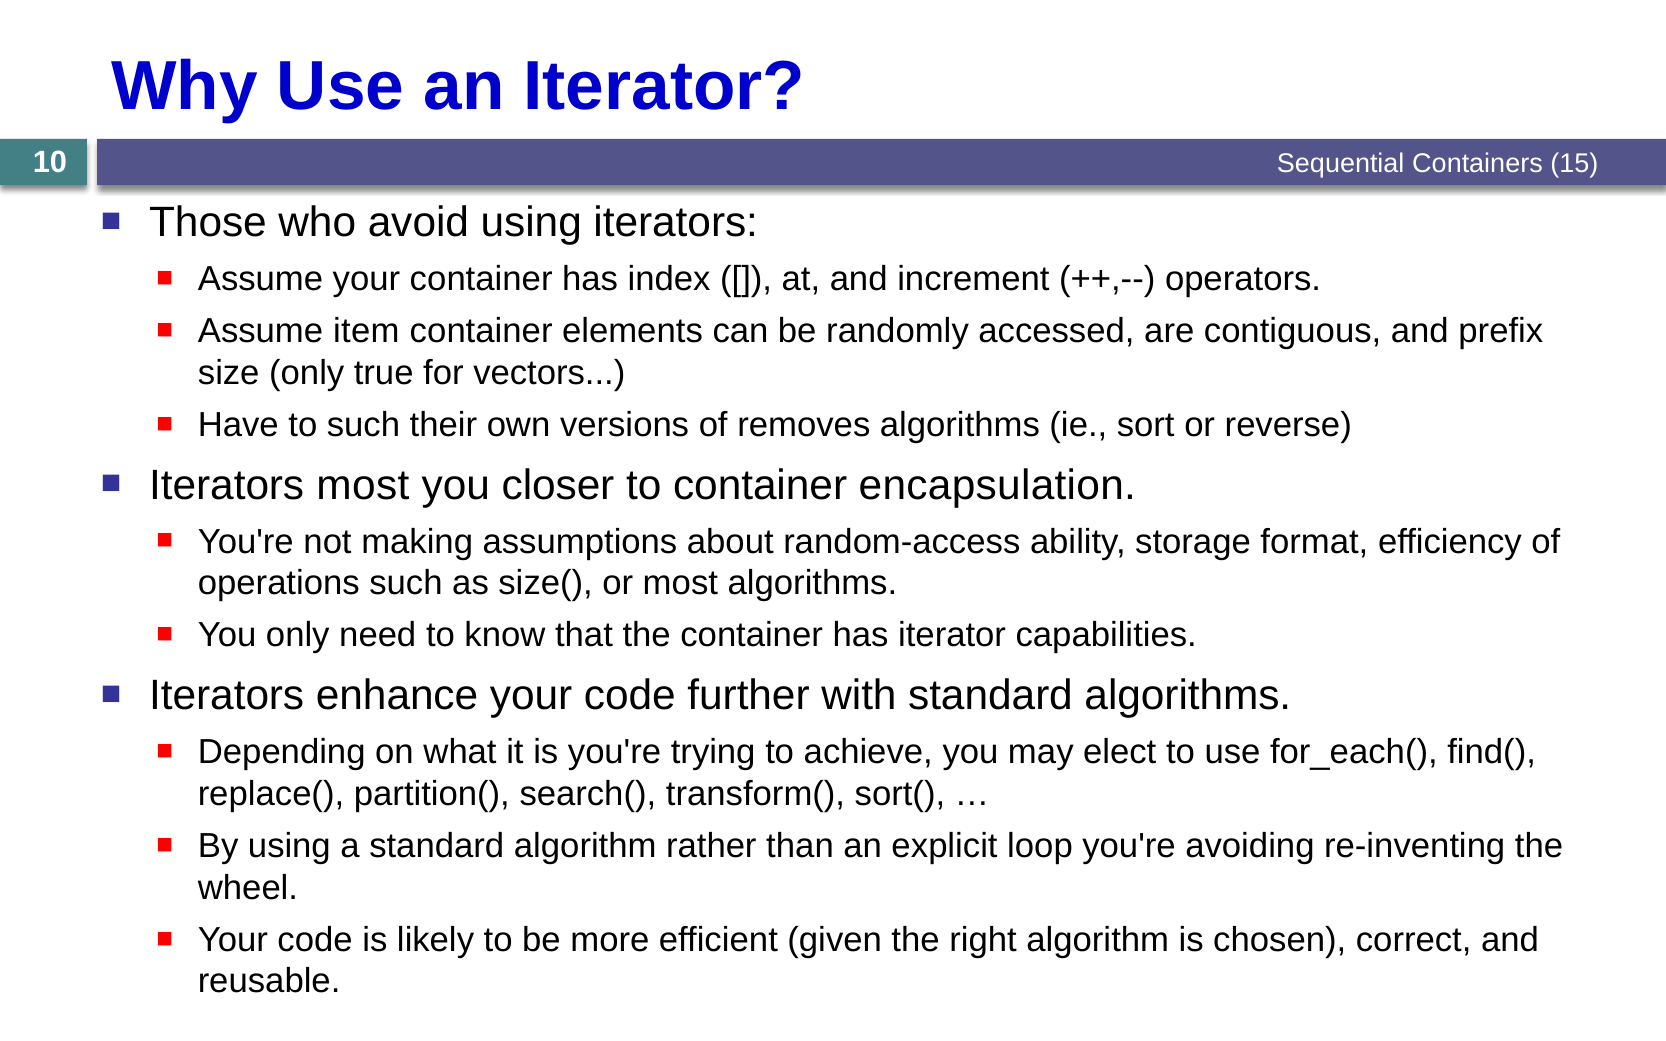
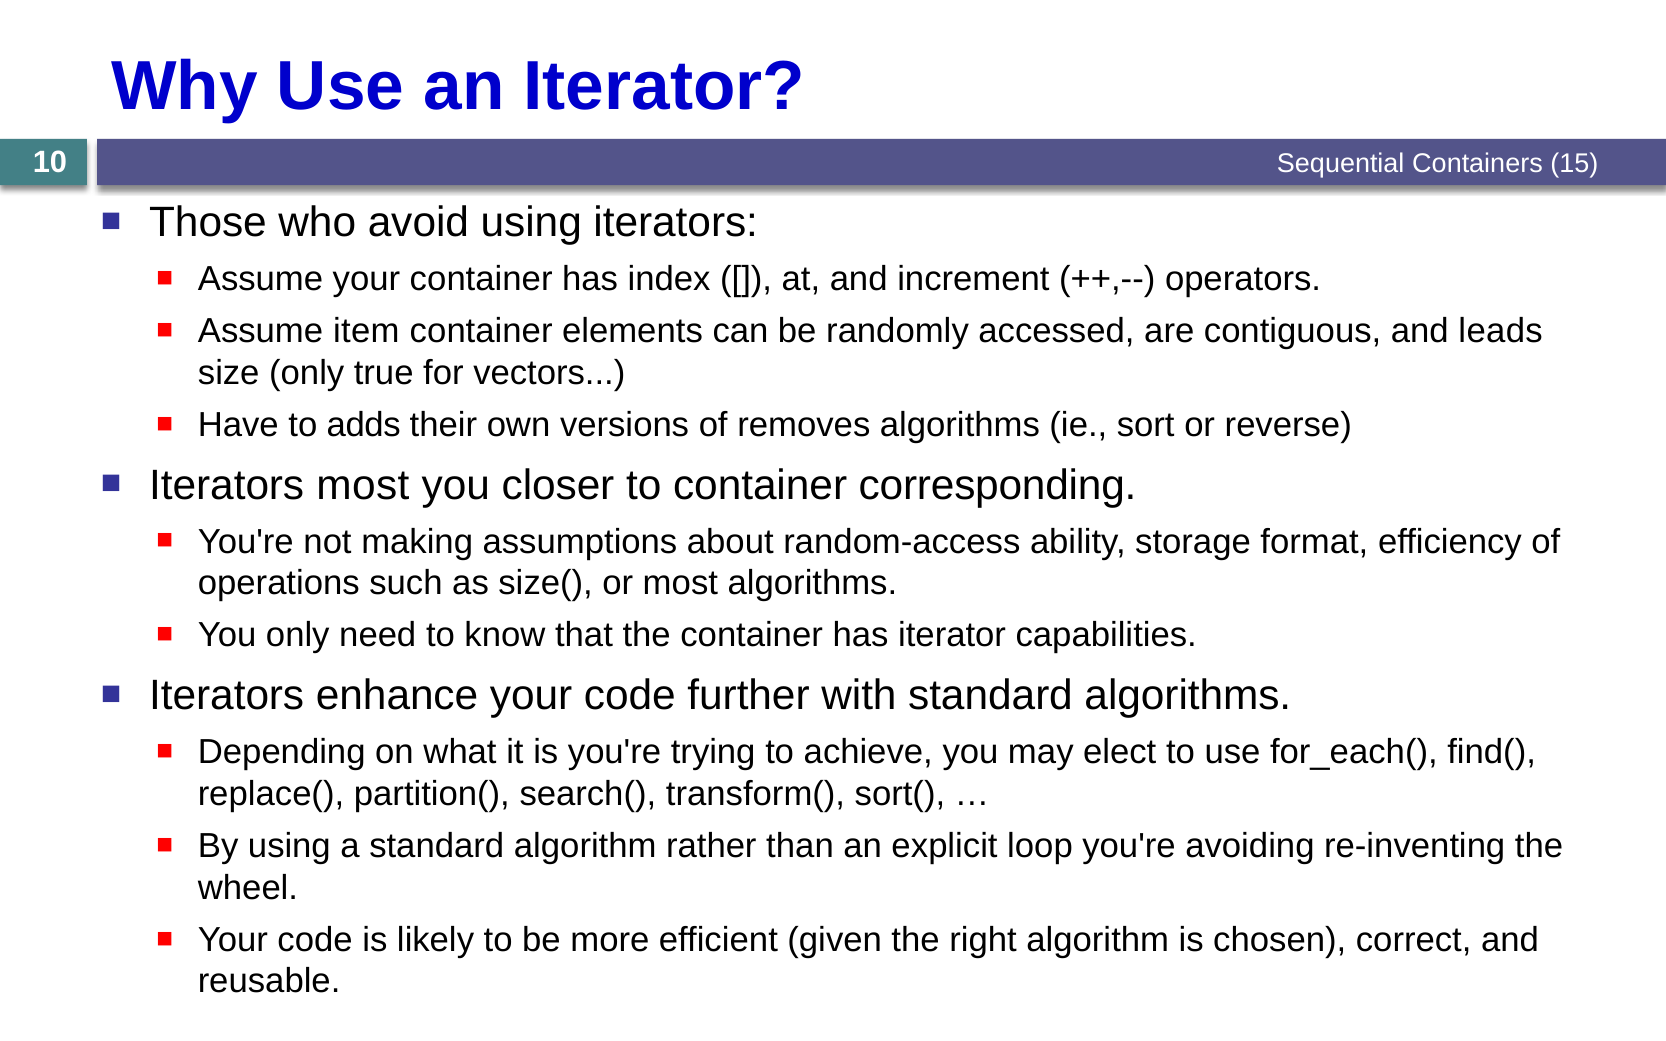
prefix: prefix -> leads (1501, 331)
to such: such -> adds (364, 425)
encapsulation: encapsulation -> corresponding (998, 485)
